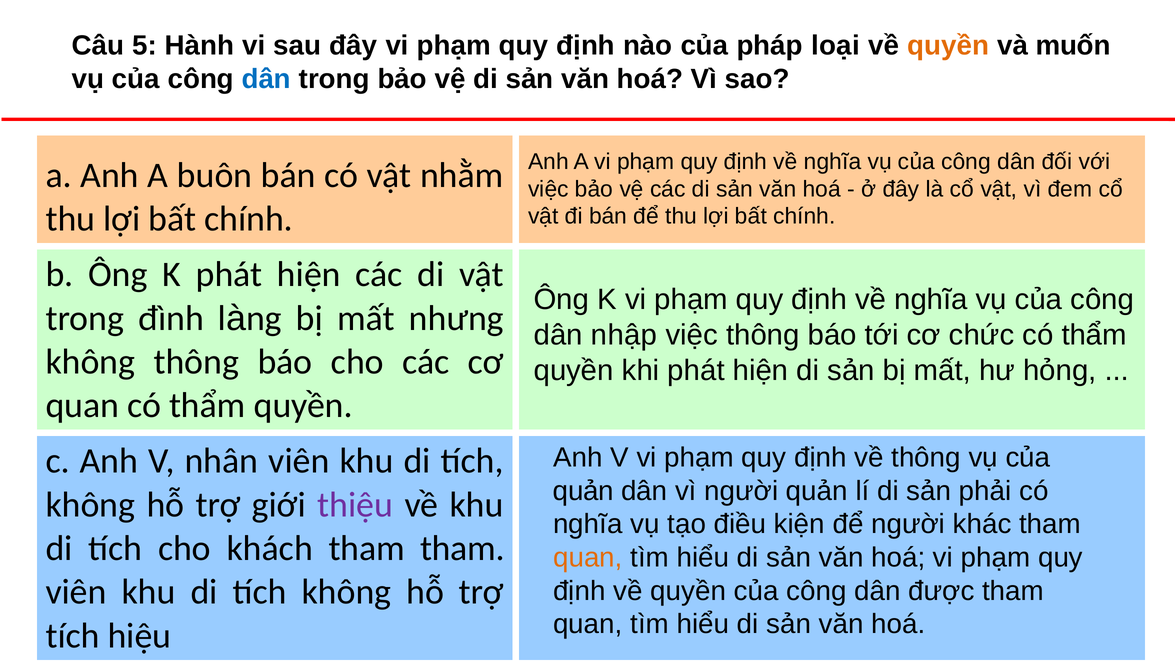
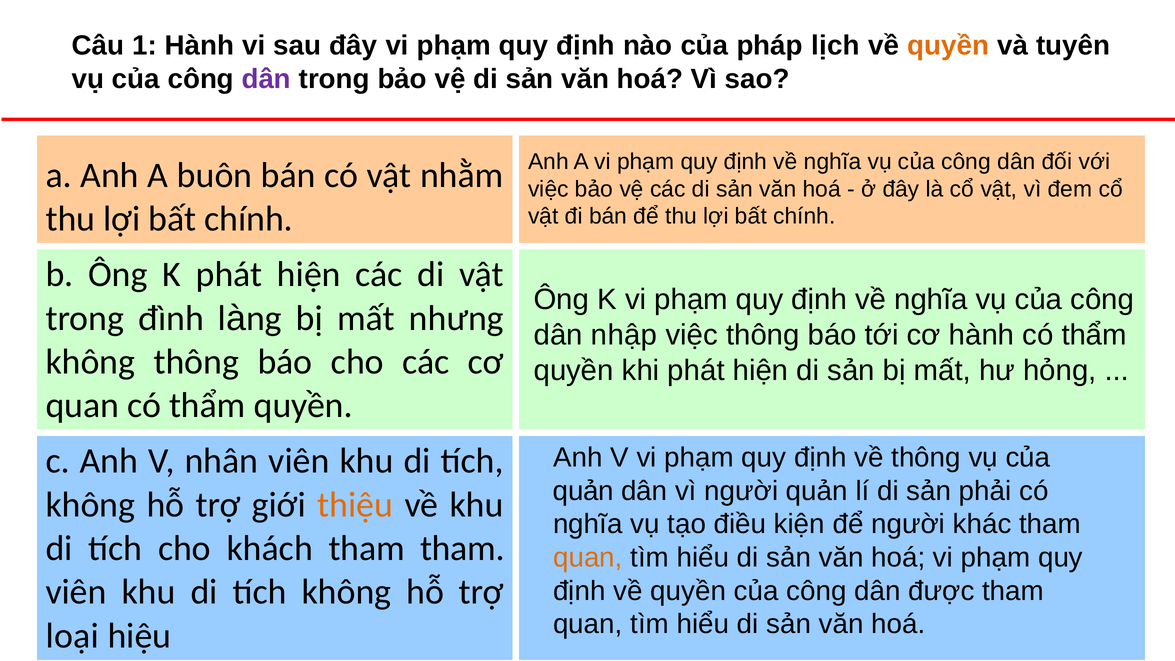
5: 5 -> 1 (145, 46)
loại: loại -> lịch (835, 46)
muốn: muốn -> tuyên (1073, 46)
dân colour: blue -> purple (266, 79)
cơ chức: chức -> hành (982, 335)
thiệu colour: purple -> orange (355, 505)
tích: tích -> loại (72, 636)
